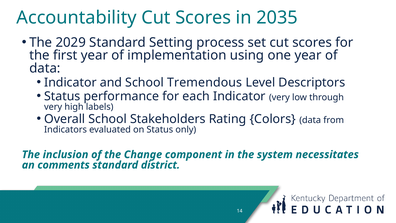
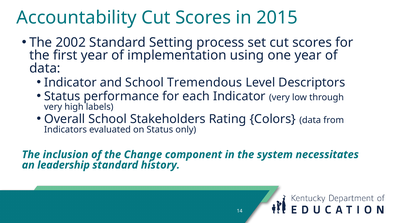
2035: 2035 -> 2015 (277, 18)
2029: 2029 -> 2002 (71, 42)
comments: comments -> leadership (64, 165)
district: district -> history (160, 165)
